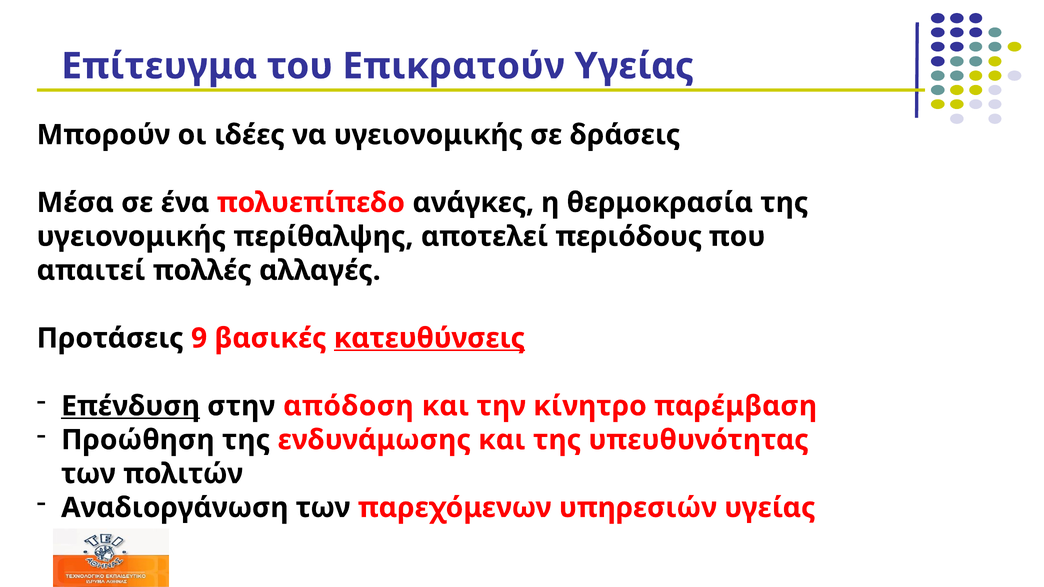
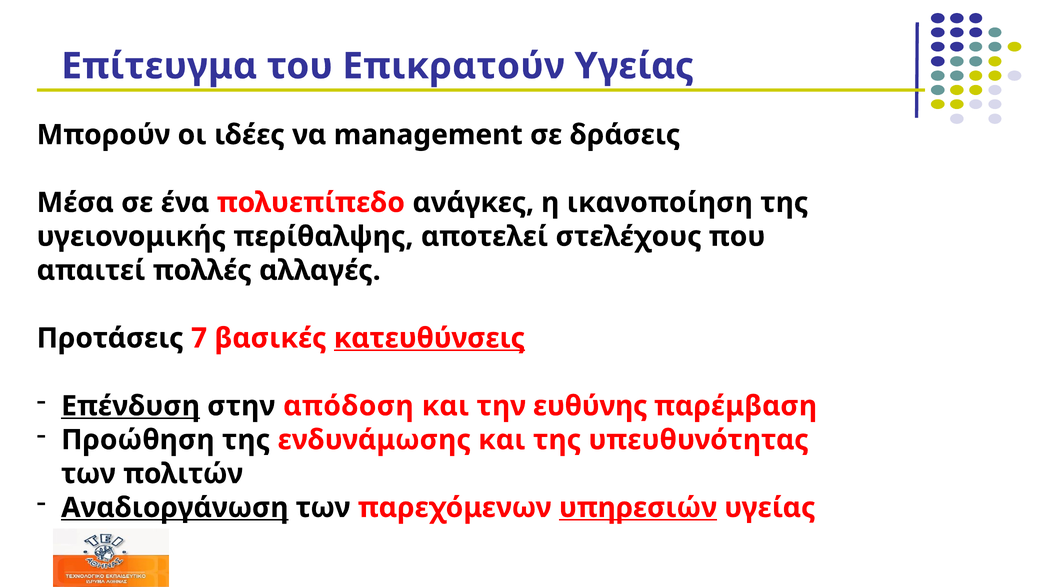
να υγειονομικής: υγειονομικής -> management (428, 135)
θερμοκρασία: θερμοκρασία -> ικανοποίηση (660, 203)
περιόδους: περιόδους -> στελέχους (629, 237)
9: 9 -> 7 (199, 338)
κίνητρο: κίνητρο -> ευθύνης (590, 406)
Αναδιοργάνωση underline: none -> present (175, 508)
υπηρεσιών underline: none -> present (638, 508)
